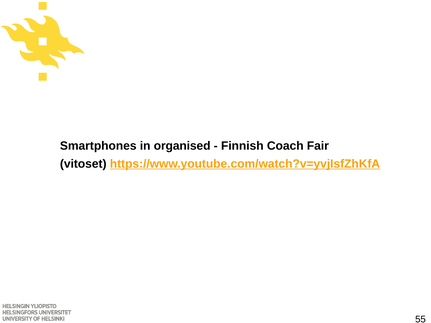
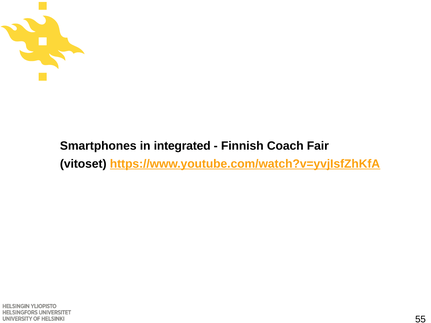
organised: organised -> integrated (182, 146)
